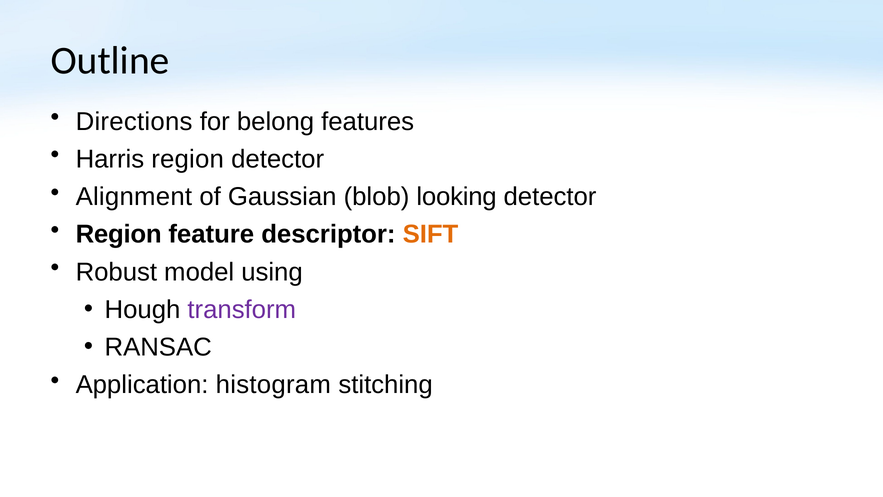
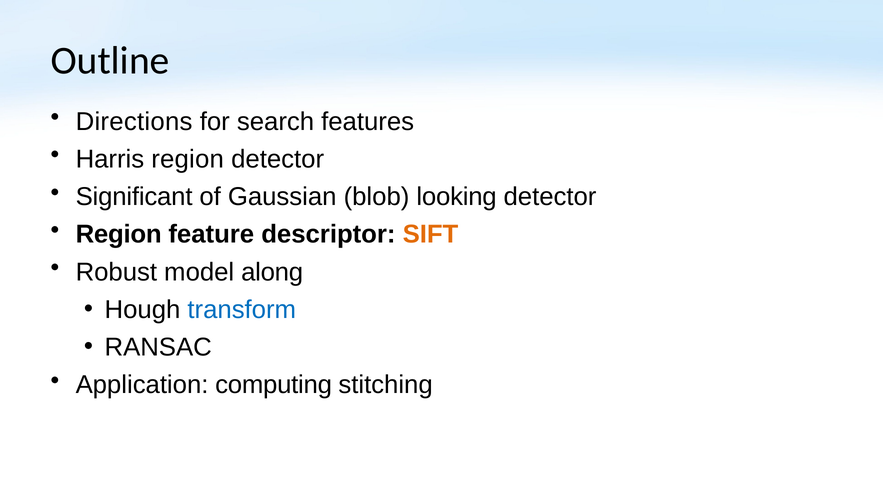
belong: belong -> search (276, 121)
Alignment: Alignment -> Significant (134, 197)
using: using -> along (272, 272)
transform colour: purple -> blue (242, 310)
histogram: histogram -> computing (274, 385)
